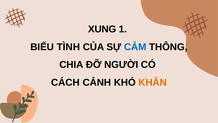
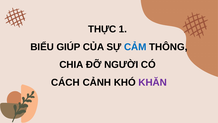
XUNG: XUNG -> THỰC (102, 29)
TÌNH: TÌNH -> GIÚP (68, 47)
KHĂN colour: orange -> purple (153, 82)
